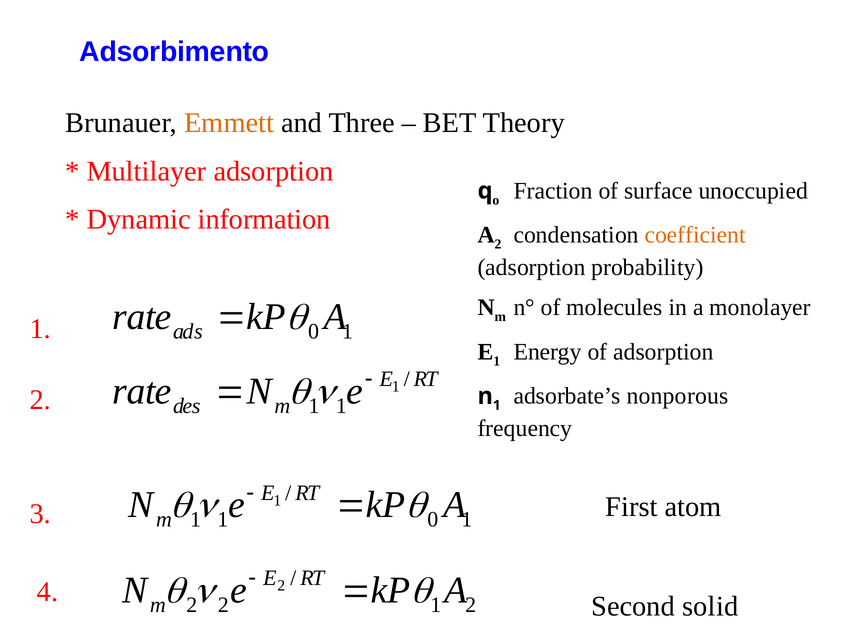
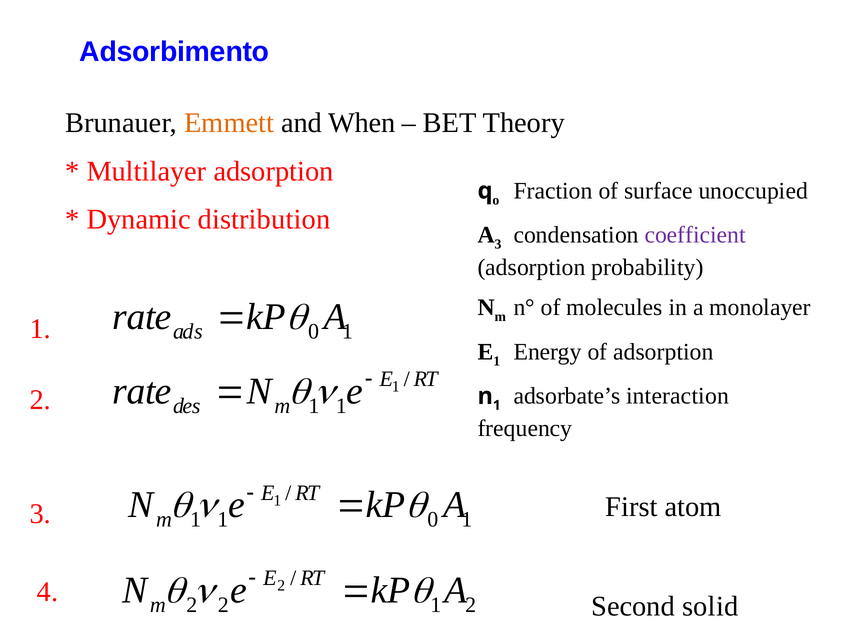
Three: Three -> When (362, 123)
information: information -> distribution (264, 219)
A 2: 2 -> 3 (498, 244)
coefficient colour: orange -> purple (695, 235)
nonporous: nonporous -> interaction (678, 396)
